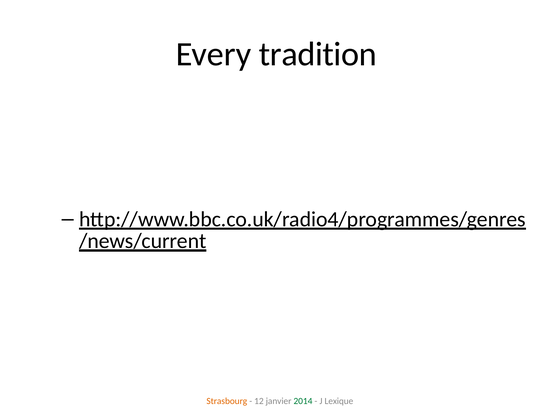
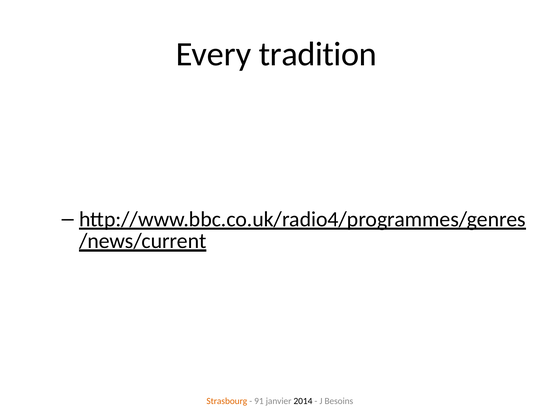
12: 12 -> 91 (259, 401)
2014 colour: green -> black (303, 401)
Lexique: Lexique -> Besoins (339, 401)
